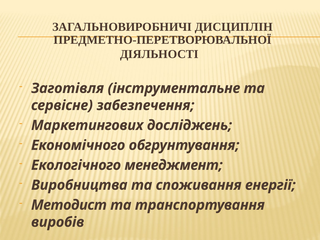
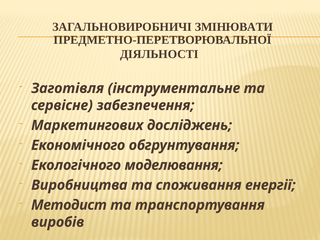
ДИСЦИПЛІН: ДИСЦИПЛІН -> ЗМІНЮВАТИ (234, 27)
менеджмент: менеджмент -> моделювання (174, 165)
